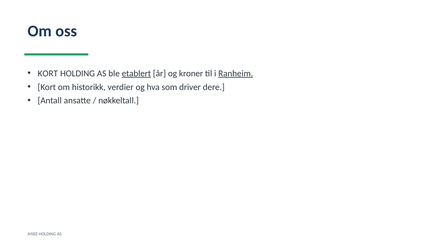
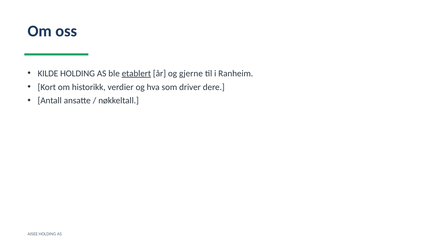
KORT: KORT -> KILDE (48, 73)
kroner: kroner -> gjerne (191, 73)
Ranheim underline: present -> none (236, 73)
